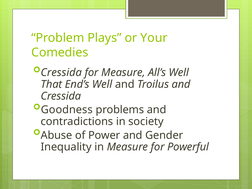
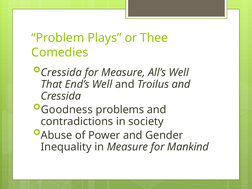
Your: Your -> Thee (154, 38)
Powerful: Powerful -> Mankind (188, 147)
